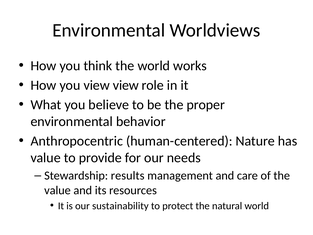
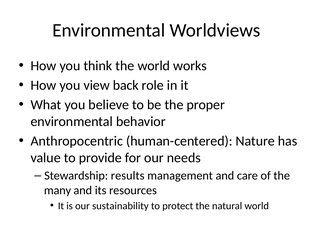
view view: view -> back (126, 85)
value: value -> many (58, 190)
